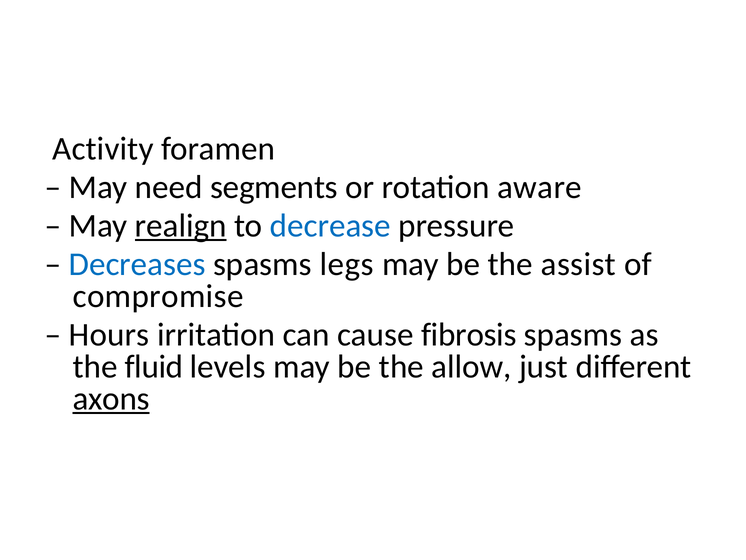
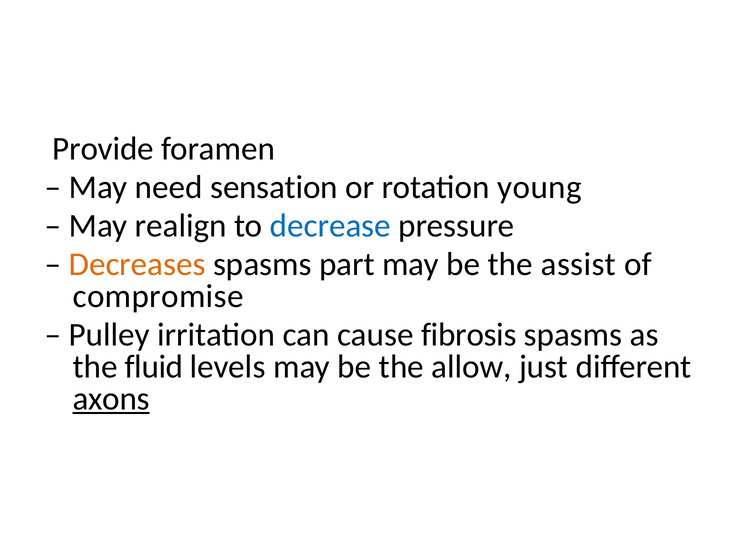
Activity: Activity -> Provide (103, 149)
segments: segments -> sensation (274, 187)
aware: aware -> young (540, 187)
realign underline: present -> none (181, 226)
Decreases colour: blue -> orange (137, 264)
legs: legs -> part (347, 264)
Hours: Hours -> Pulley (109, 335)
